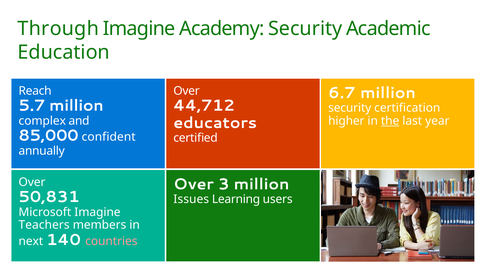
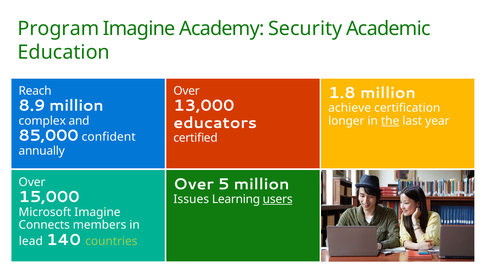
Through: Through -> Program (58, 29)
6.7: 6.7 -> 1.8 (342, 93)
5.7: 5.7 -> 8.9 (32, 106)
44,712: 44,712 -> 13,000 (204, 106)
security: security -> achieve (350, 108)
higher: higher -> longer (346, 121)
3: 3 -> 5 (224, 184)
50,831: 50,831 -> 15,000 (49, 197)
users underline: none -> present (278, 199)
Teachers: Teachers -> Connects (44, 225)
next: next -> lead (31, 241)
countries colour: pink -> light green (111, 241)
